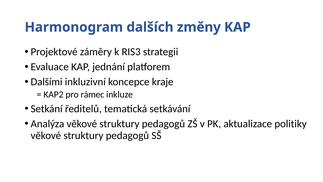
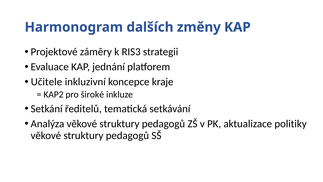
Dalšími: Dalšími -> Učitele (46, 82)
rámec: rámec -> široké (92, 94)
